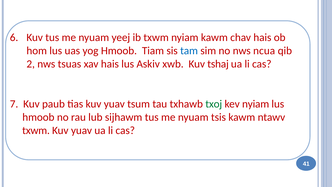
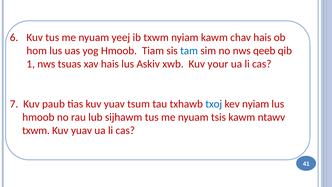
ncua: ncua -> qeeb (264, 51)
2: 2 -> 1 (31, 64)
tshaj: tshaj -> your (218, 64)
txoj colour: green -> blue (214, 104)
